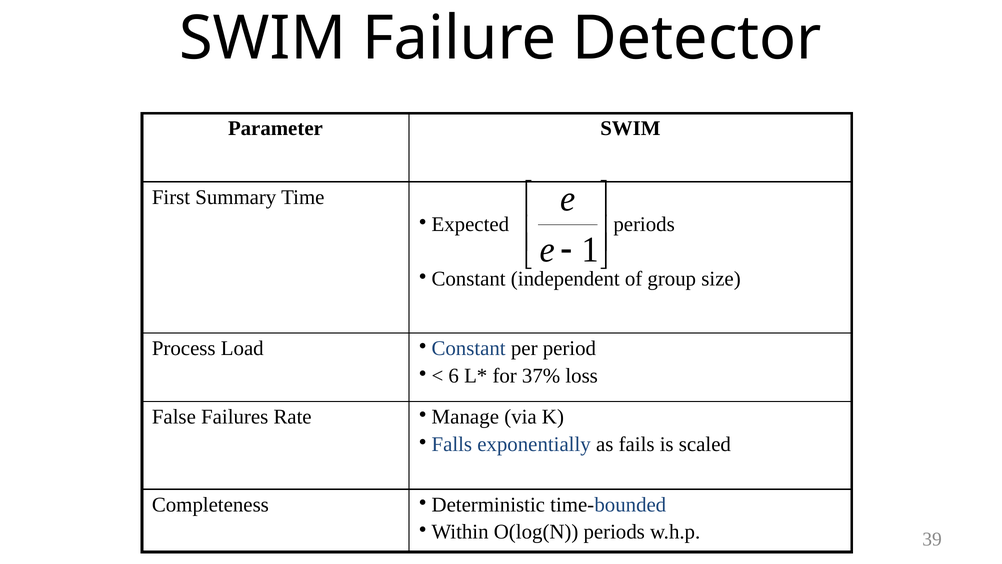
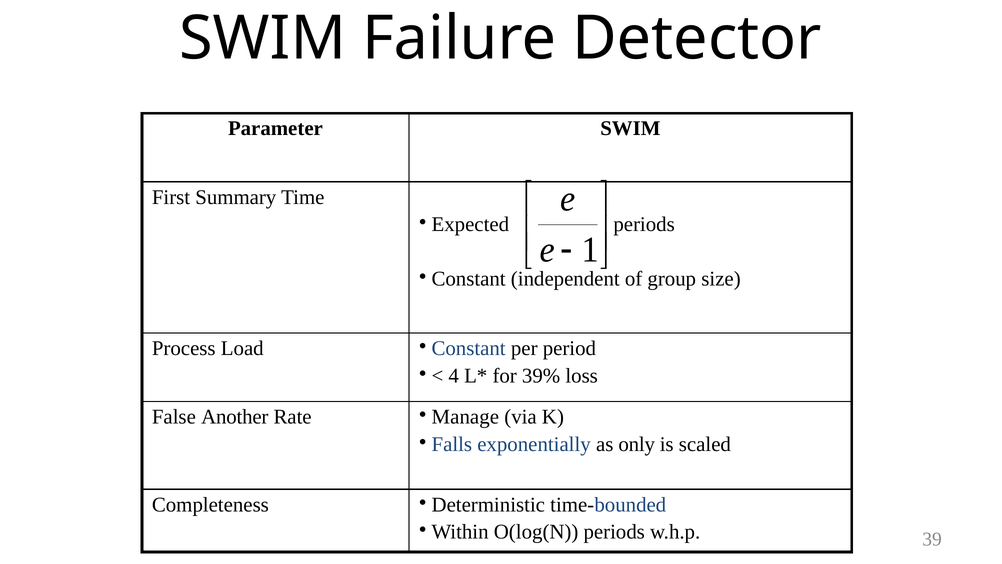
6: 6 -> 4 (454, 375)
37%: 37% -> 39% (541, 375)
Failures: Failures -> Another (235, 417)
fails: fails -> only (637, 444)
